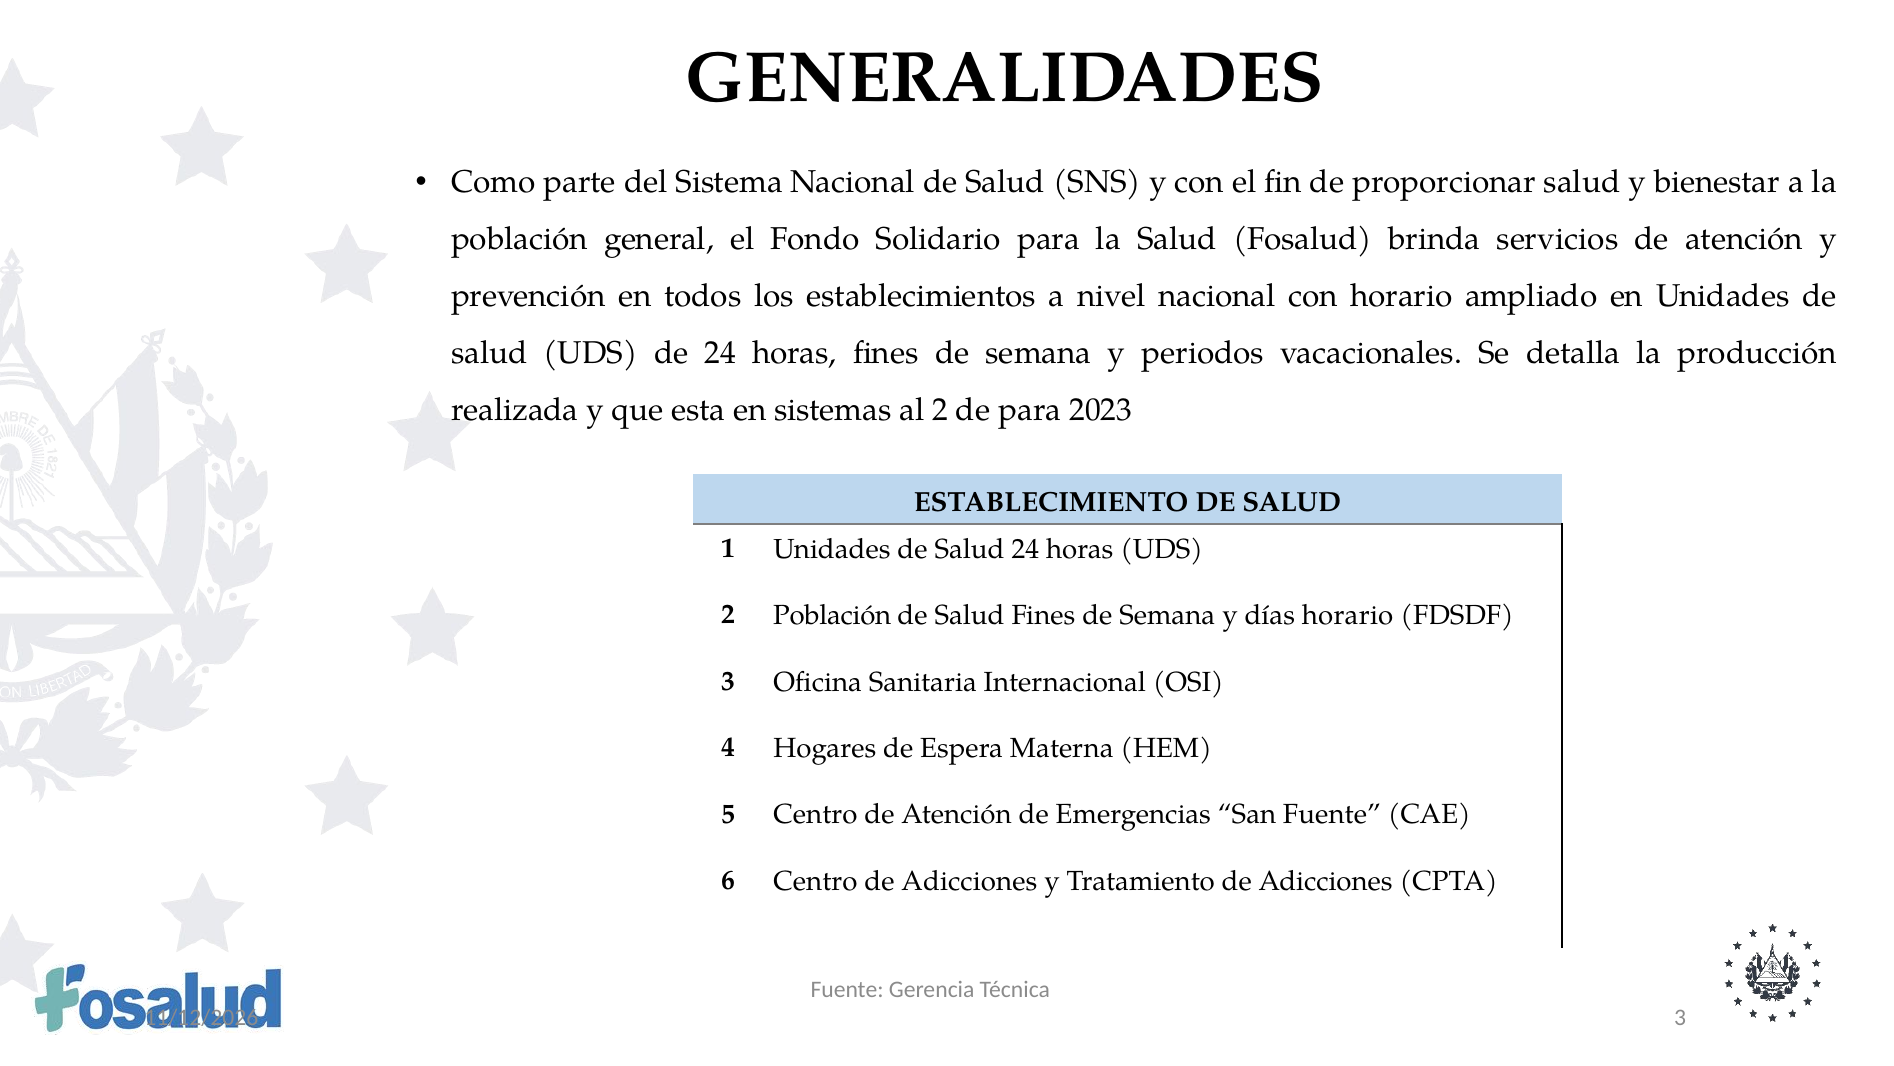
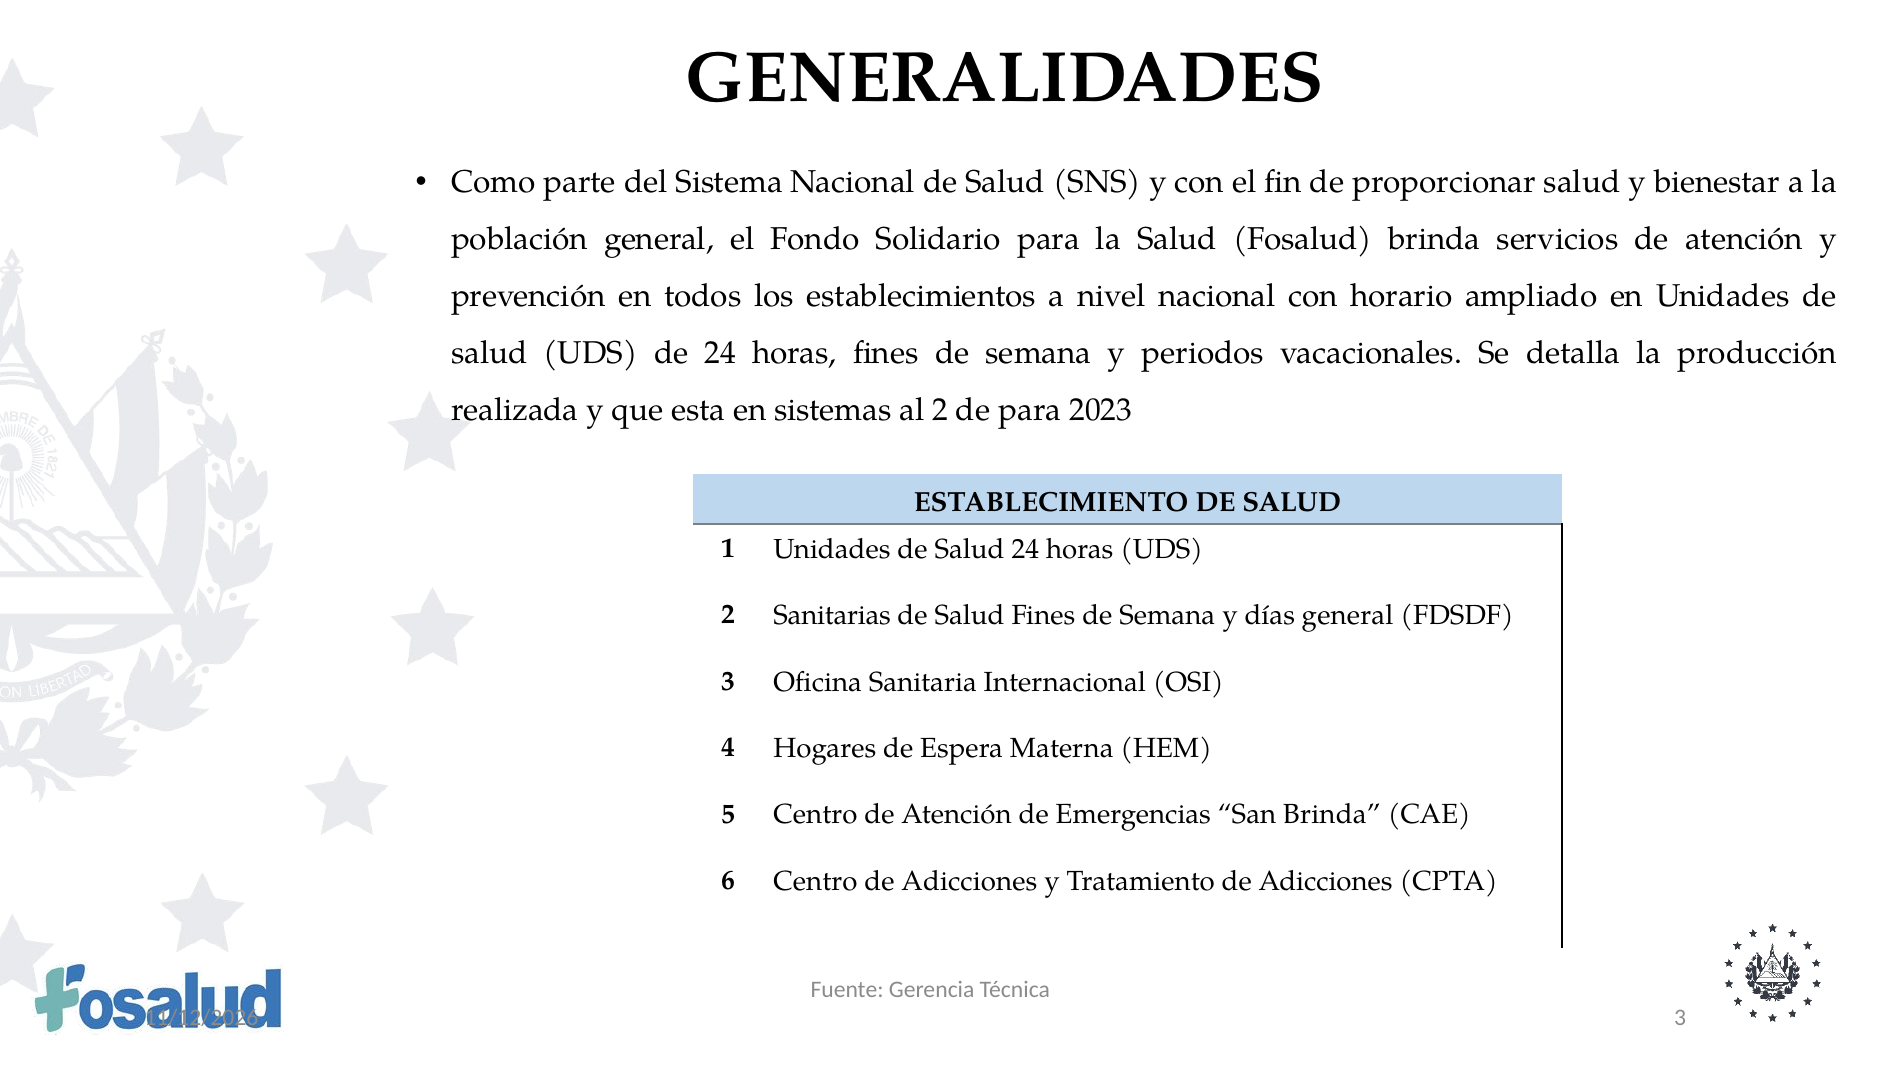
2 Población: Población -> Sanitarias (832, 615)
días horario: horario -> general (1348, 615)
San Fuente: Fuente -> Brinda (1332, 814)
